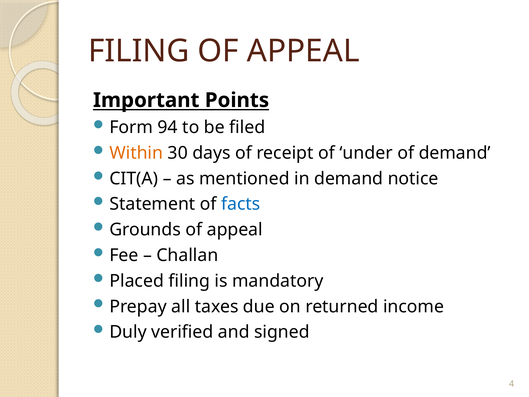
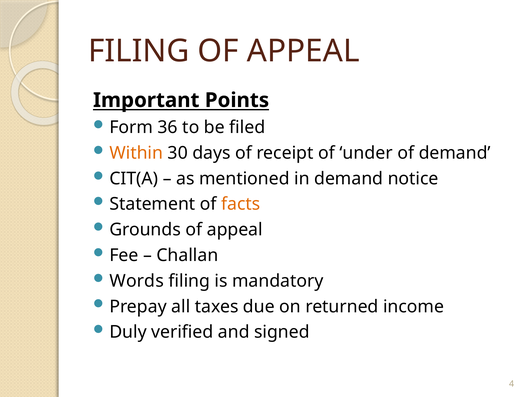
94: 94 -> 36 (168, 127)
facts colour: blue -> orange (241, 204)
Placed: Placed -> Words (137, 281)
